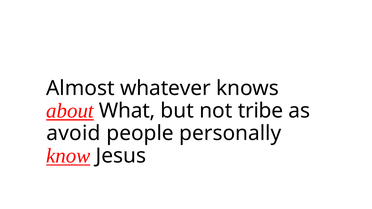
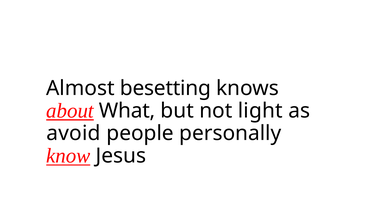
whatever: whatever -> besetting (165, 88)
tribe: tribe -> light (260, 111)
